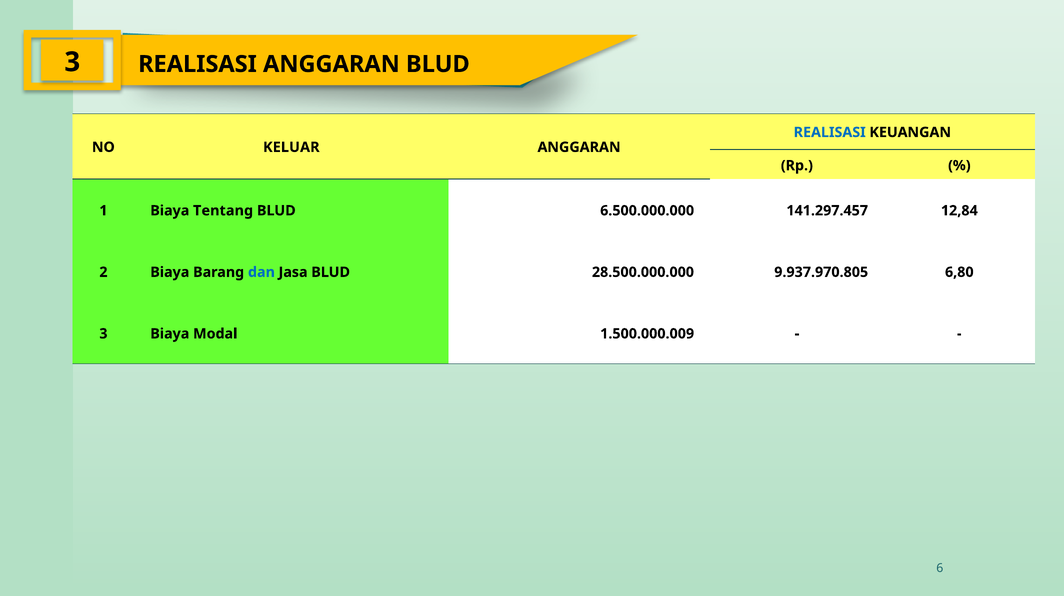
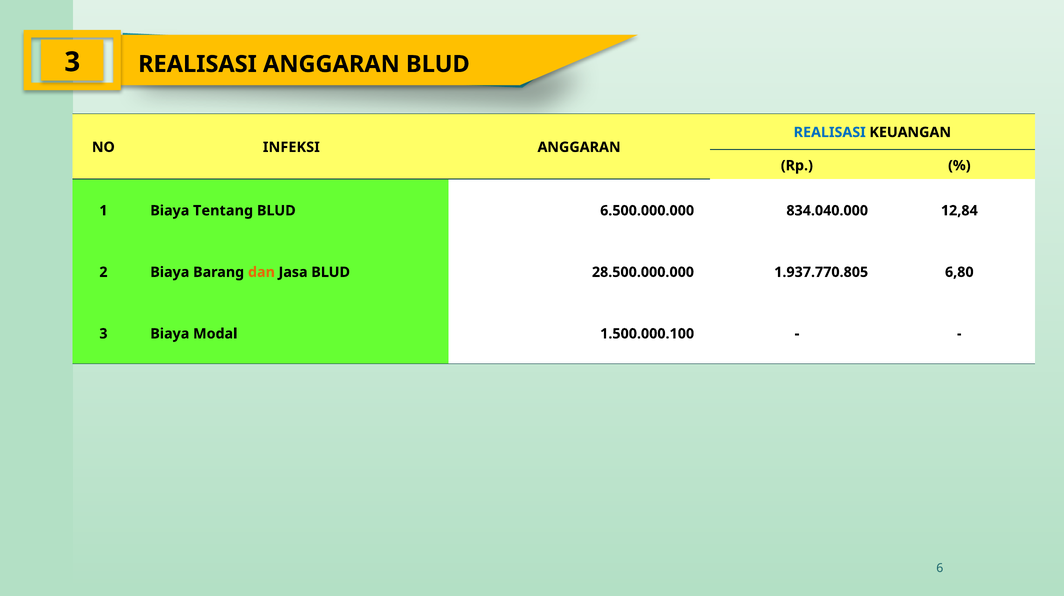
KELUAR: KELUAR -> INFEKSI (291, 147)
141.297.457: 141.297.457 -> 834.040.000 (827, 211)
dan colour: blue -> orange (261, 272)
9.937.970.805: 9.937.970.805 -> 1.937.770.805 (821, 272)
1.500.000.009: 1.500.000.009 -> 1.500.000.100 (647, 334)
